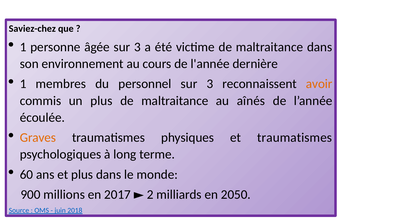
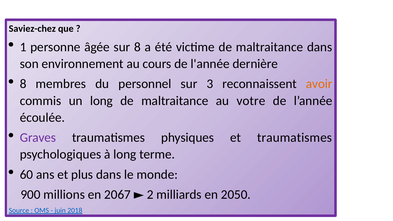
âgée sur 3: 3 -> 8 (137, 47)
1: 1 -> 8 (23, 84)
un plus: plus -> long (102, 101)
aînés: aînés -> votre (251, 101)
Graves colour: orange -> purple (38, 138)
2017: 2017 -> 2067 (118, 195)
